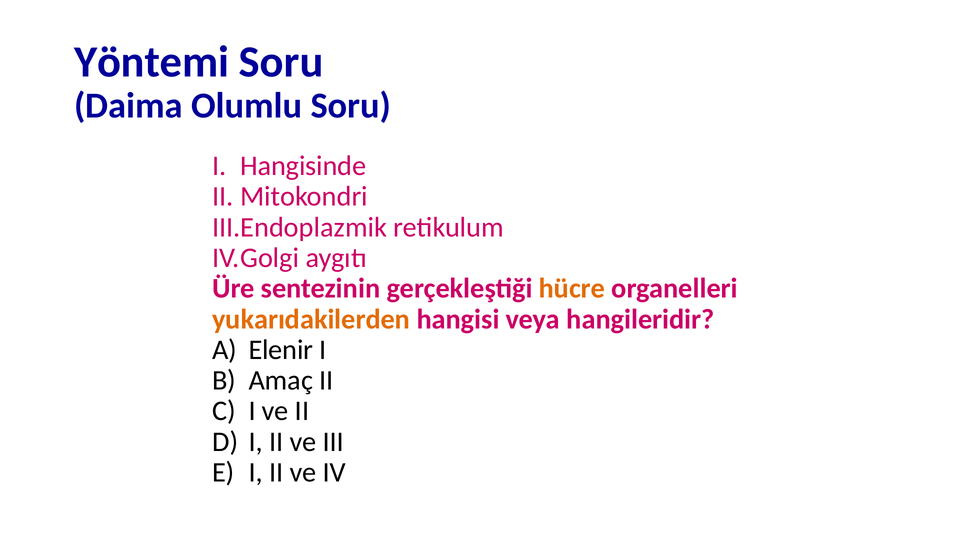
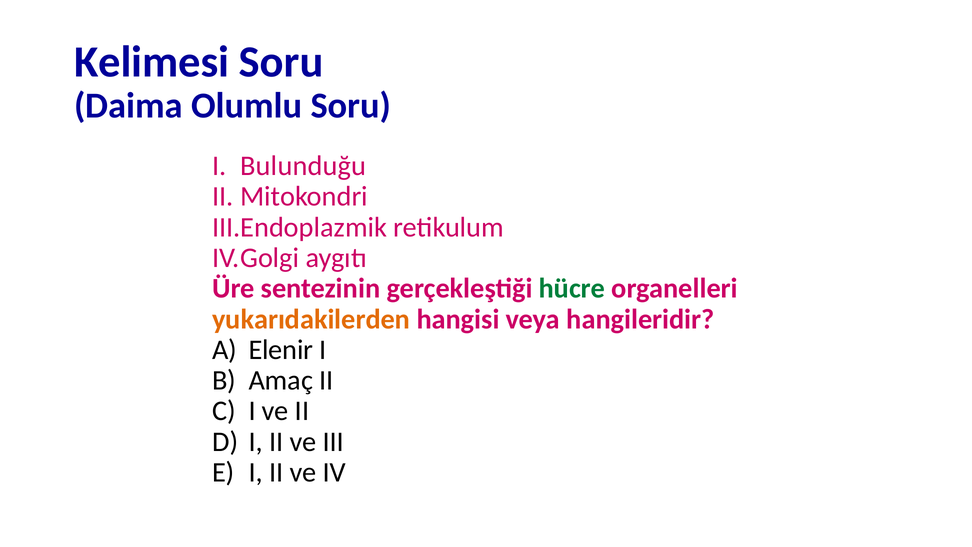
Yöntemi: Yöntemi -> Kelimesi (152, 62)
Hangisinde: Hangisinde -> Bulunduğu (303, 166)
hücre colour: orange -> green (572, 288)
